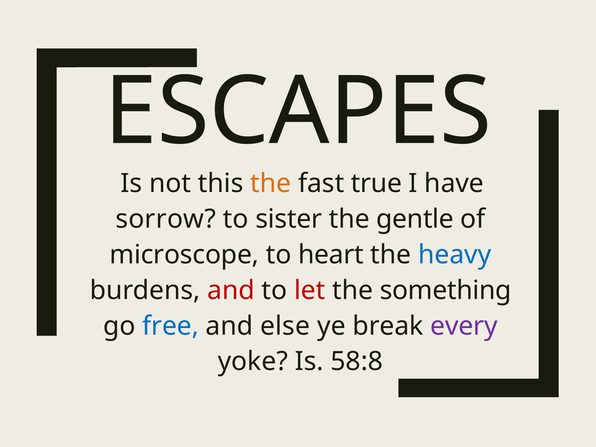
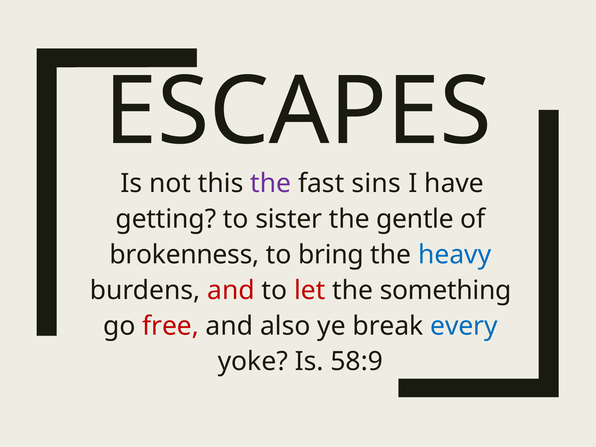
the colour: orange -> purple (271, 183)
true: true -> sins (376, 183)
sorrow: sorrow -> getting (166, 219)
microscope: microscope -> brokenness (184, 255)
heart: heart -> bring (331, 255)
free colour: blue -> red (171, 326)
else: else -> also (285, 326)
every colour: purple -> blue (464, 326)
58:8: 58:8 -> 58:9 (357, 362)
